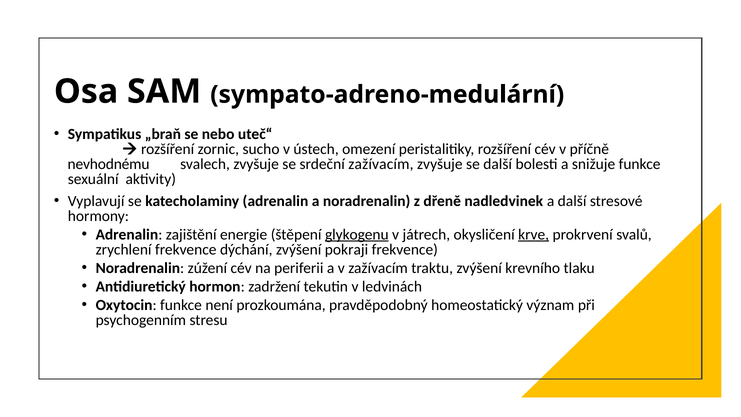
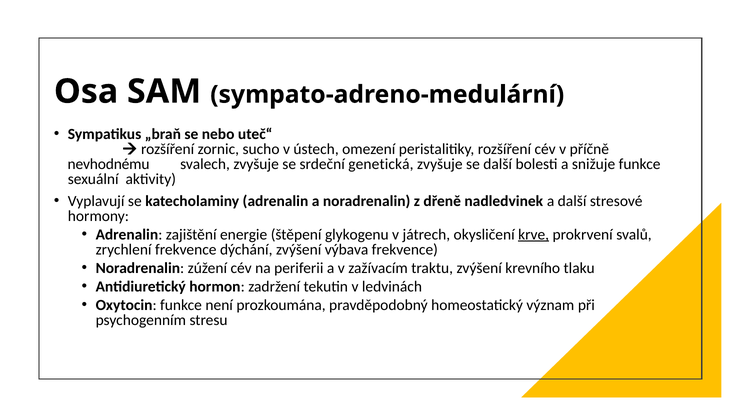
srdeční zažívacím: zažívacím -> genetická (381, 164)
glykogenu underline: present -> none (357, 234)
pokraji: pokraji -> výbava (347, 249)
